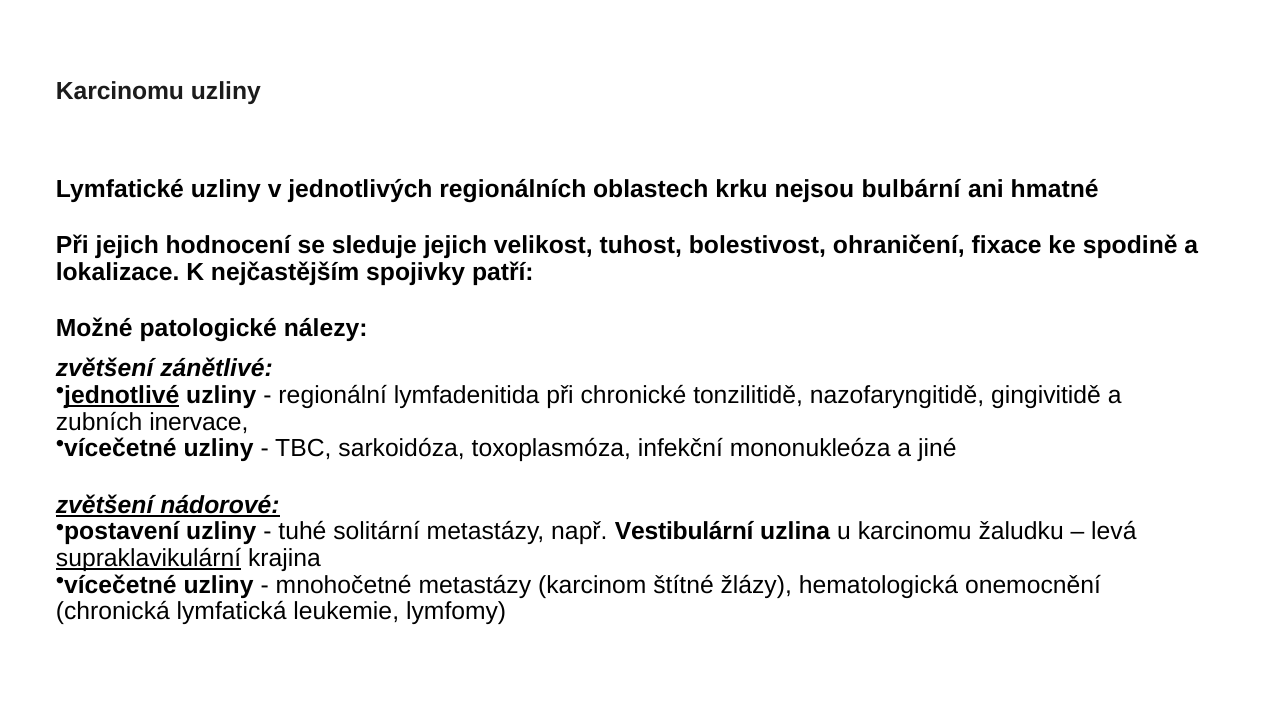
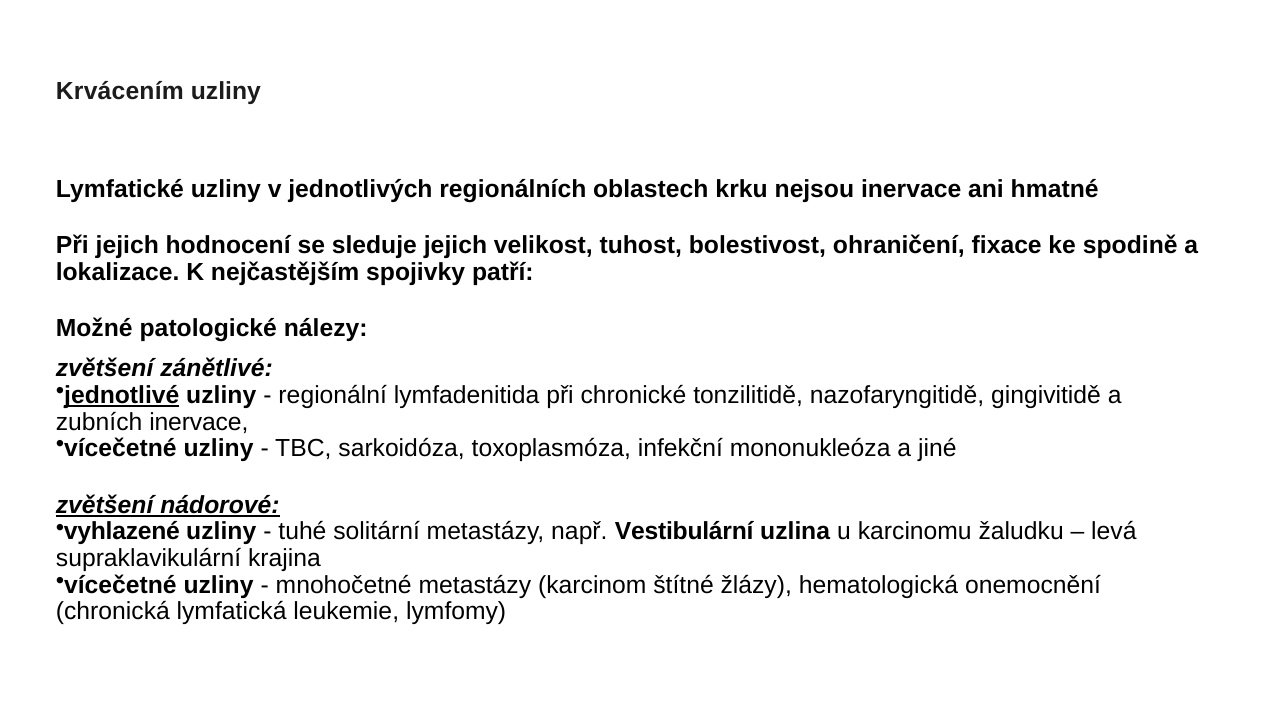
Karcinomu: Karcinomu -> Krvácením (120, 91)
nejsou bulbární: bulbární -> inervace (911, 189)
postavení: postavení -> vyhlazené (122, 531)
supraklavikulární underline: present -> none (149, 558)
